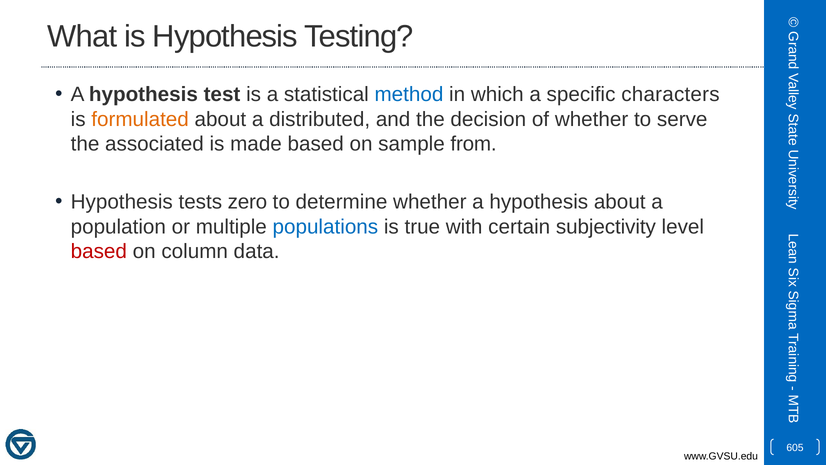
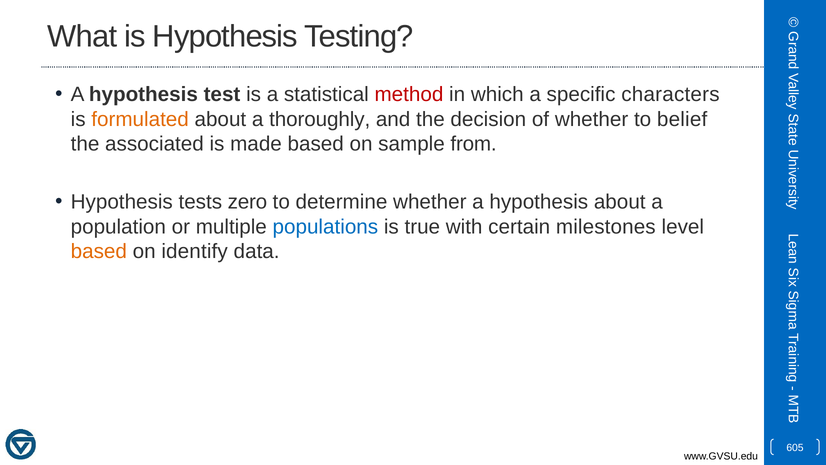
method colour: blue -> red (409, 94)
distributed: distributed -> thoroughly (320, 119)
serve: serve -> belief (682, 119)
subjectivity: subjectivity -> milestones (606, 227)
based colour: red -> orange (99, 251)
column: column -> identify (195, 251)
